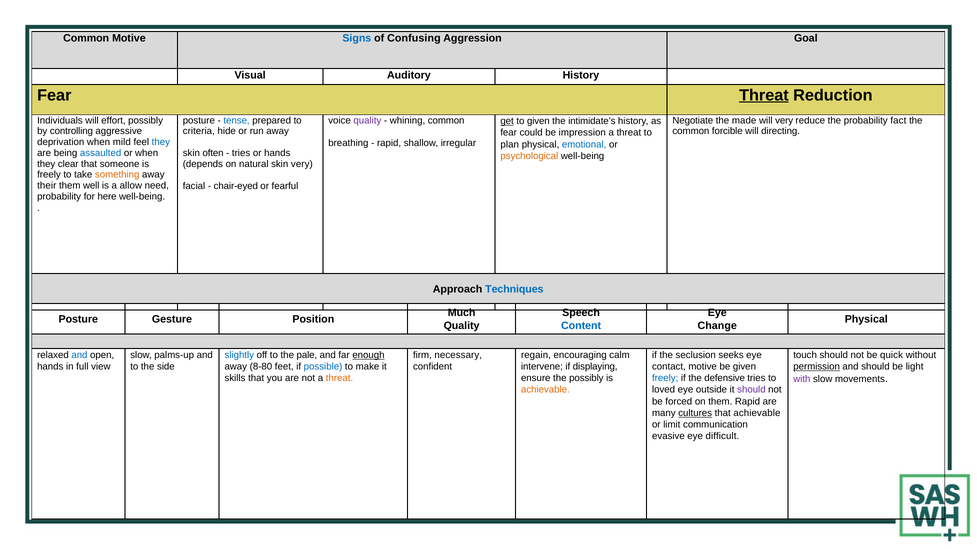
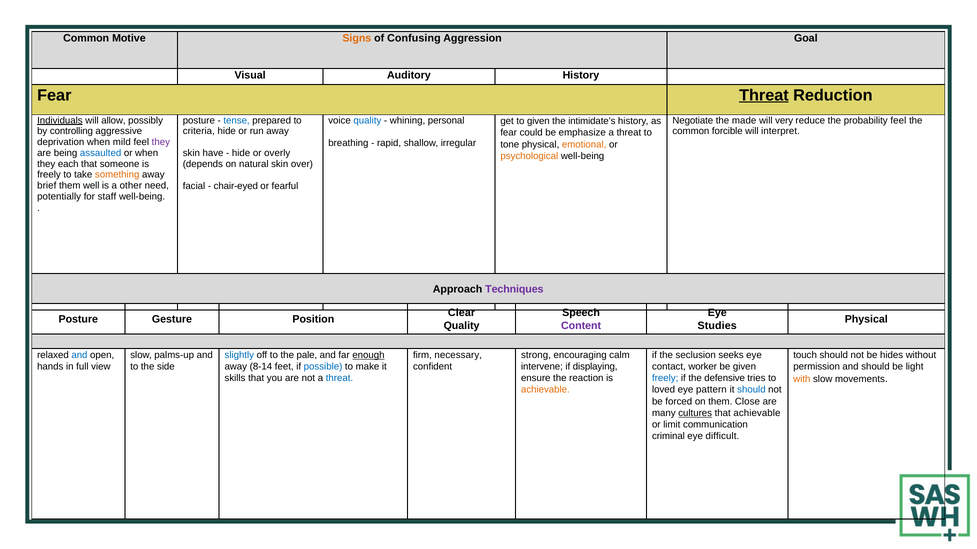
Signs colour: blue -> orange (357, 38)
Individuals underline: none -> present (60, 120)
effort: effort -> allow (113, 120)
quality colour: purple -> blue (367, 120)
whining common: common -> personal (446, 120)
probability fact: fact -> feel (898, 120)
get underline: present -> none (507, 121)
directing: directing -> interpret (781, 131)
impression: impression -> emphasize (582, 133)
they colour: blue -> purple (161, 142)
plan: plan -> tone (510, 144)
emotional colour: blue -> orange (584, 144)
often: often -> have (213, 153)
tries: tries -> hide (241, 153)
or hands: hands -> overly (277, 153)
clear: clear -> each (68, 164)
skin very: very -> over (302, 164)
their: their -> brief (47, 186)
allow: allow -> other (131, 186)
probability: probability -> potentially (59, 197)
here: here -> staff (107, 197)
Techniques colour: blue -> purple (514, 289)
Much: Much -> Clear (462, 313)
Content colour: blue -> purple (581, 326)
Change: Change -> Studies (717, 326)
regain: regain -> strong (536, 355)
quick: quick -> hides (892, 355)
8-80: 8-80 -> 8-14 (261, 367)
contact motive: motive -> worker (703, 367)
permission underline: present -> none (817, 367)
threat colour: orange -> blue (339, 379)
the possibly: possibly -> reaction (586, 379)
with colour: purple -> orange (802, 379)
outside: outside -> pattern (711, 390)
should colour: purple -> blue (751, 390)
them Rapid: Rapid -> Close (747, 402)
evasive: evasive -> criminal (668, 437)
